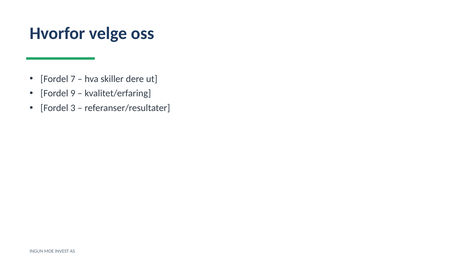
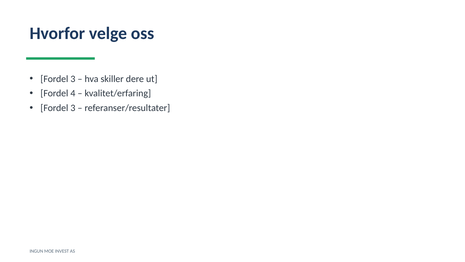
7: 7 -> 3 (73, 79)
9: 9 -> 4 (73, 93)
